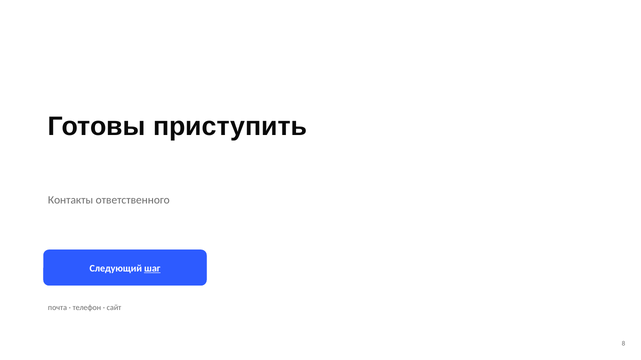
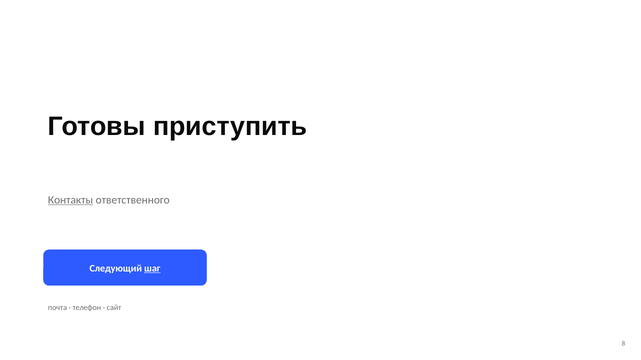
Контакты underline: none -> present (71, 200)
